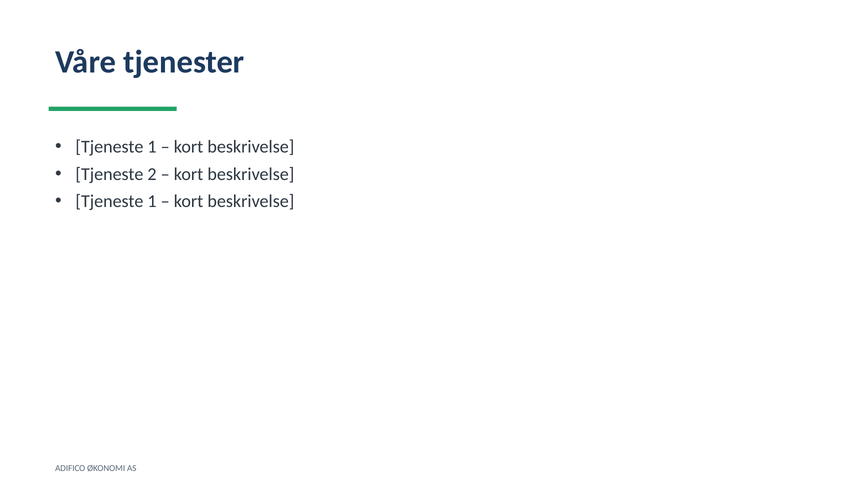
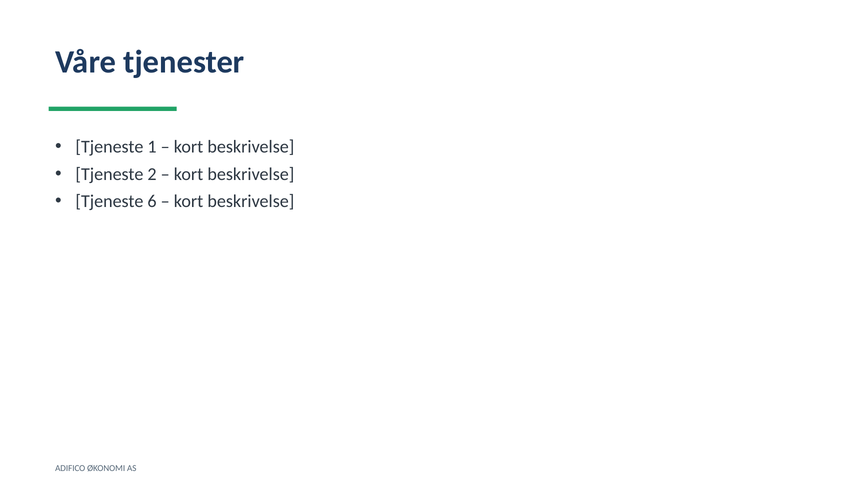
1: 1 -> 6 (152, 201)
